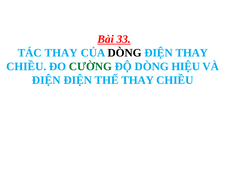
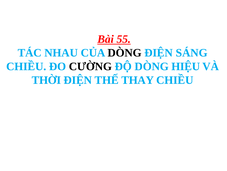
33: 33 -> 55 (124, 39)
TÁC THAY: THAY -> NHAU (61, 53)
ĐIỆN THAY: THAY -> SÁNG (192, 53)
CƯỜNG colour: green -> black (90, 66)
ĐIỆN: ĐIỆN -> THỜI (46, 80)
